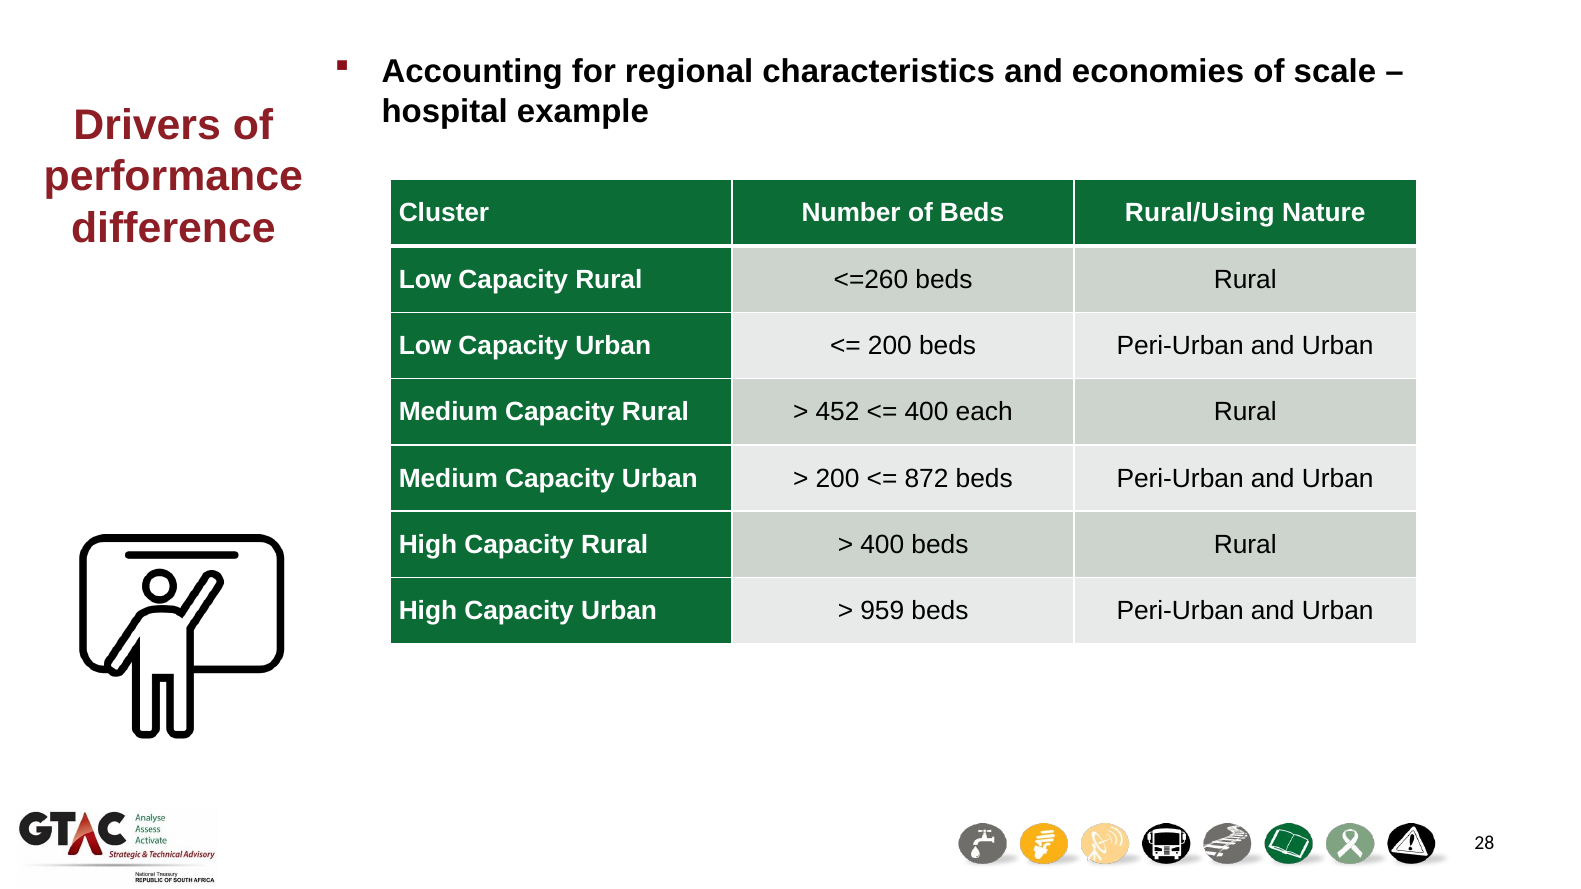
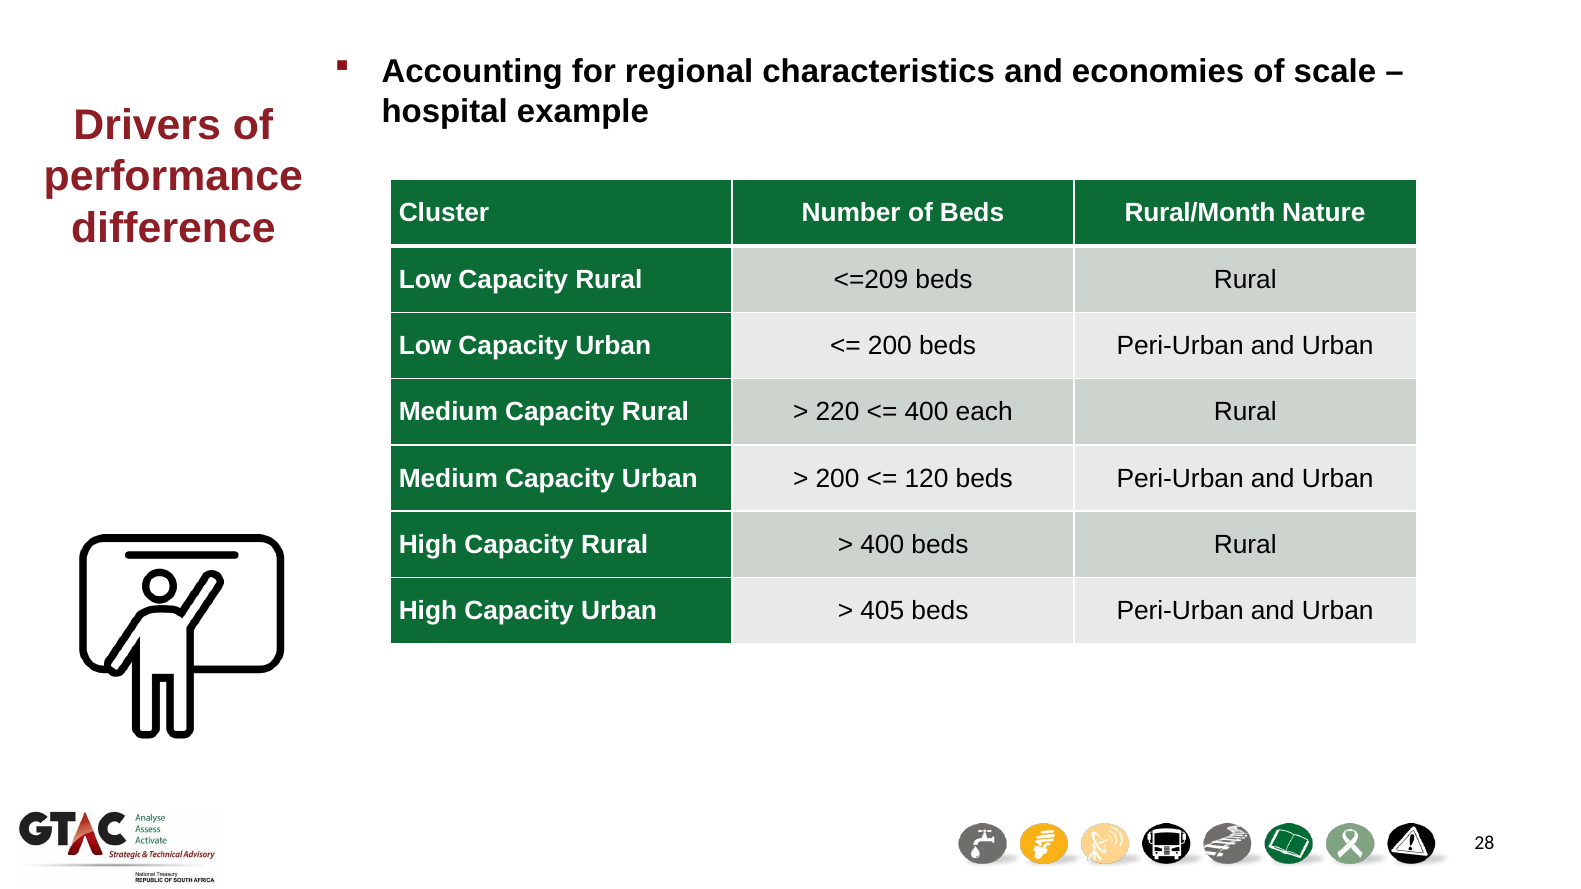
Rural/Using: Rural/Using -> Rural/Month (1200, 213)
<=260: <=260 -> <=209 (871, 280)
452: 452 -> 220 (838, 412)
872: 872 -> 120 (927, 479)
959: 959 -> 405 (882, 611)
